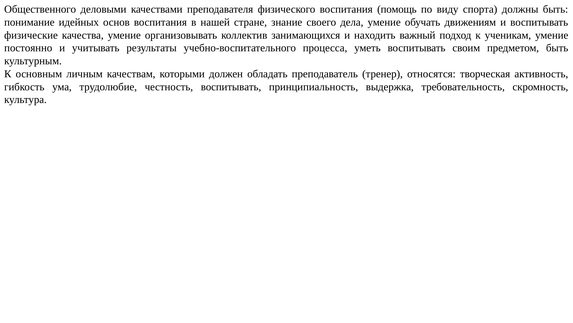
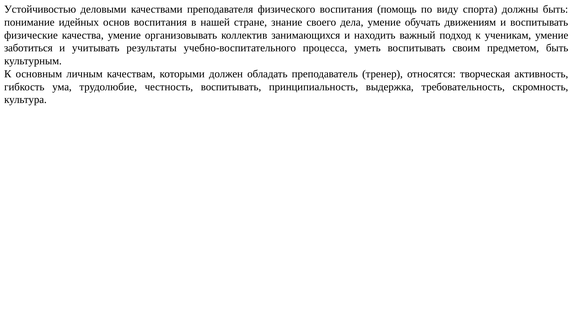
Общественного: Общественного -> Устойчивостью (40, 9)
постоянно: постоянно -> заботиться (28, 48)
